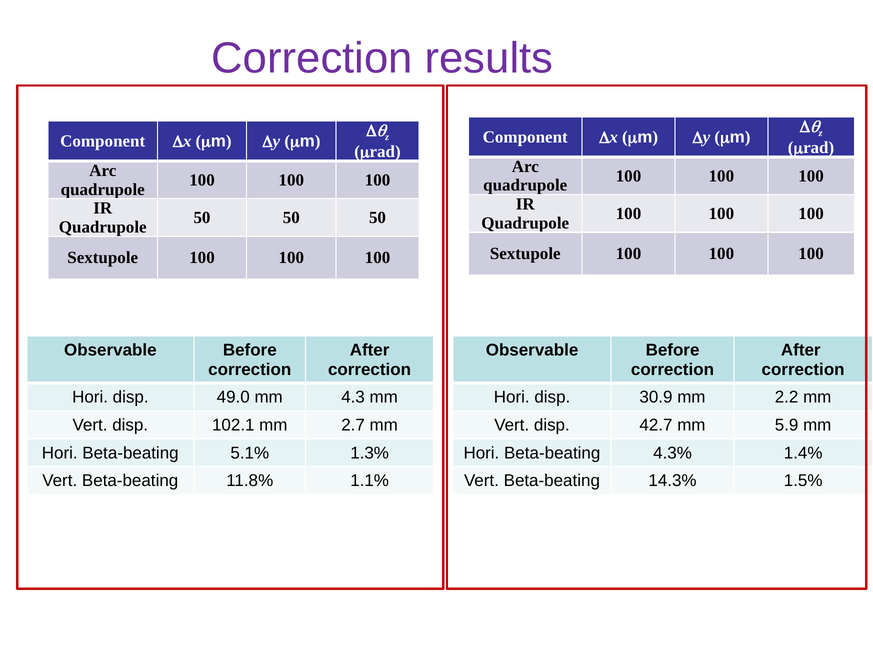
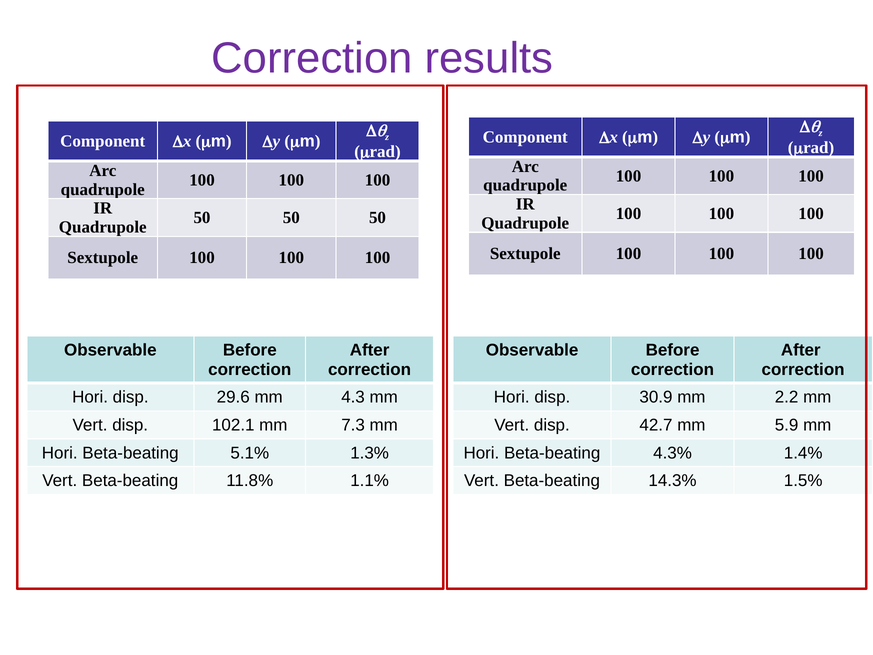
49.0: 49.0 -> 29.6 (233, 397)
2.7: 2.7 -> 7.3 (353, 425)
